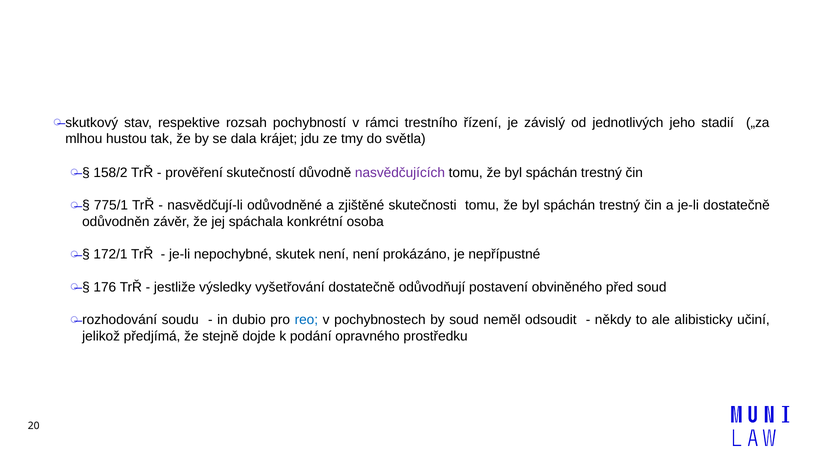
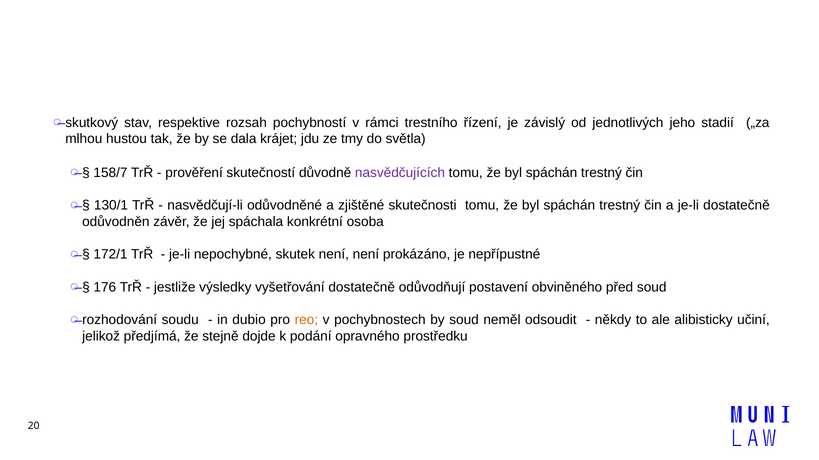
158/2: 158/2 -> 158/7 (110, 173)
775/1: 775/1 -> 130/1 (111, 206)
reo colour: blue -> orange (306, 320)
